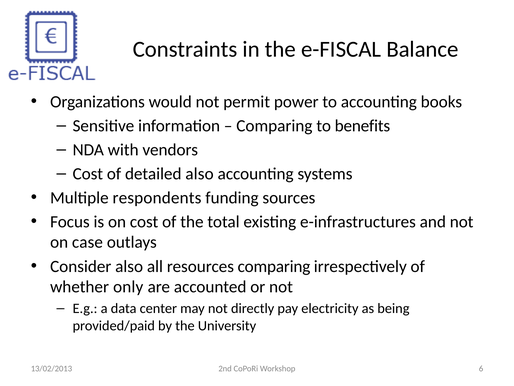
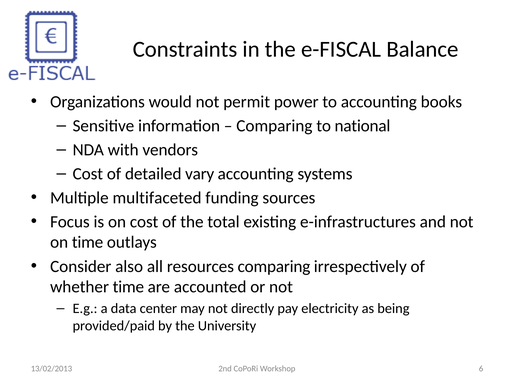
benefits: benefits -> national (362, 126)
detailed also: also -> vary (200, 173)
respondents: respondents -> multifaceted (157, 197)
on case: case -> time (88, 242)
whether only: only -> time (128, 287)
